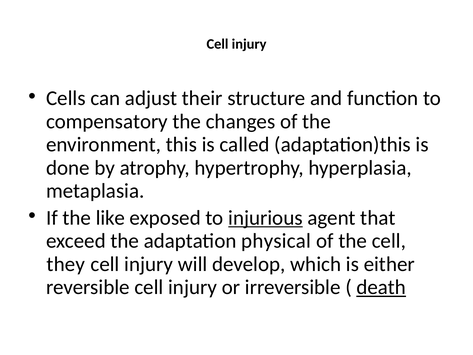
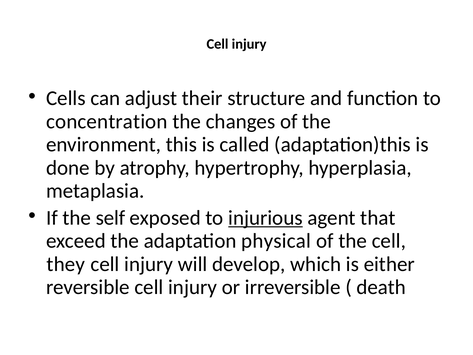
compensatory: compensatory -> concentration (107, 121)
like: like -> self (110, 218)
death underline: present -> none (381, 287)
